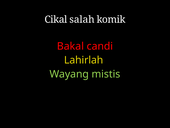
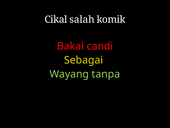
Lahirlah: Lahirlah -> Sebagai (84, 60)
mistis: mistis -> tanpa (106, 74)
